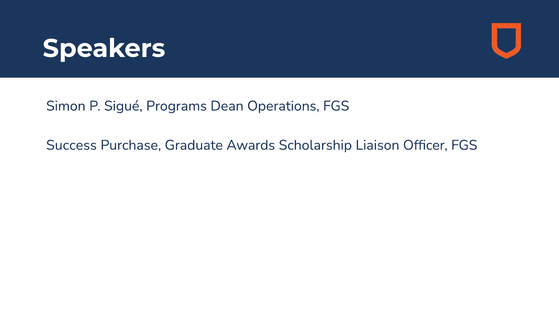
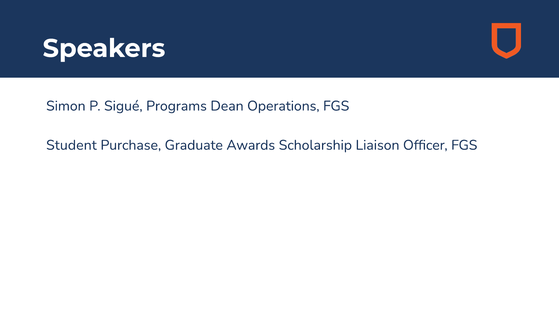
Success: Success -> Student (71, 145)
